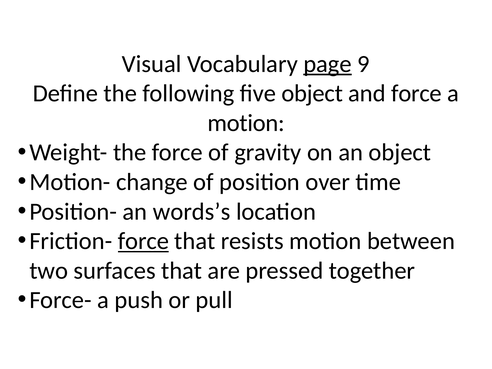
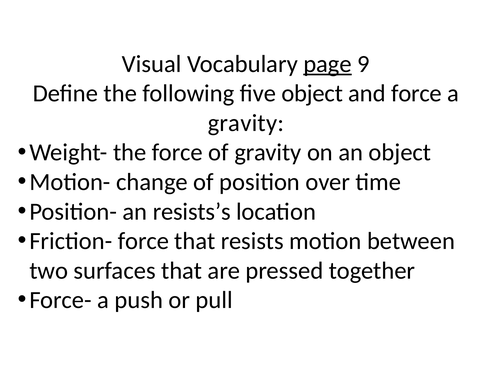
motion: motion -> gravity (246, 123)
words’s: words’s -> resists’s (192, 212)
force underline: present -> none (143, 241)
